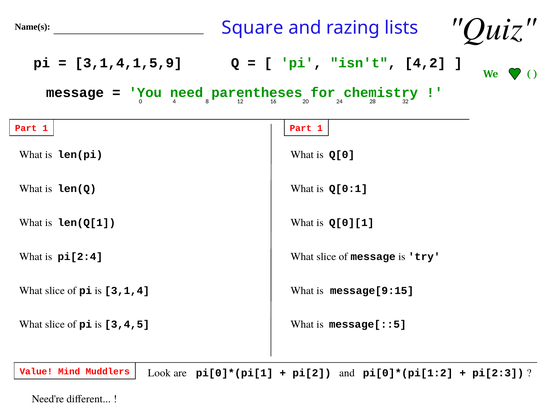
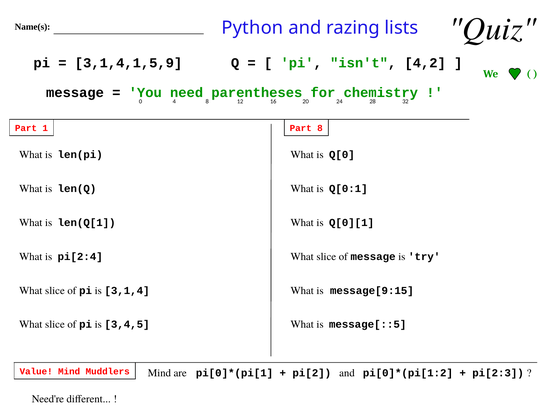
Square: Square -> Python (252, 28)
1: 1 -> 8 (320, 128)
Look: Look -> Mind (159, 373)
